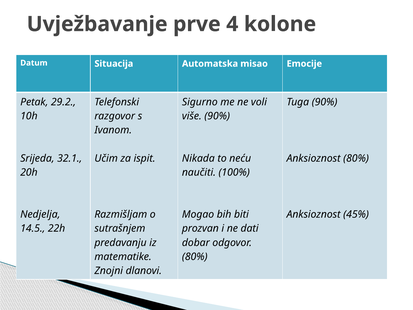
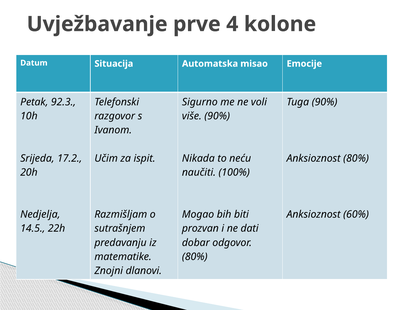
29.2: 29.2 -> 92.3 (63, 102)
32.1: 32.1 -> 17.2 (70, 158)
45%: 45% -> 60% (356, 214)
